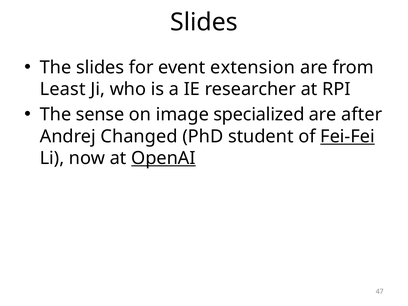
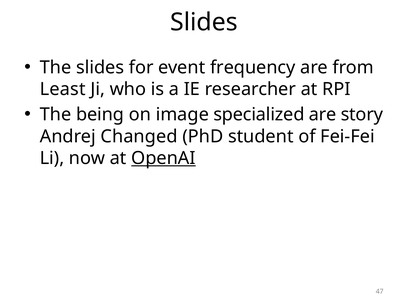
extension: extension -> frequency (253, 67)
sense: sense -> being (100, 115)
after: after -> story (362, 115)
Fei-Fei underline: present -> none (348, 136)
